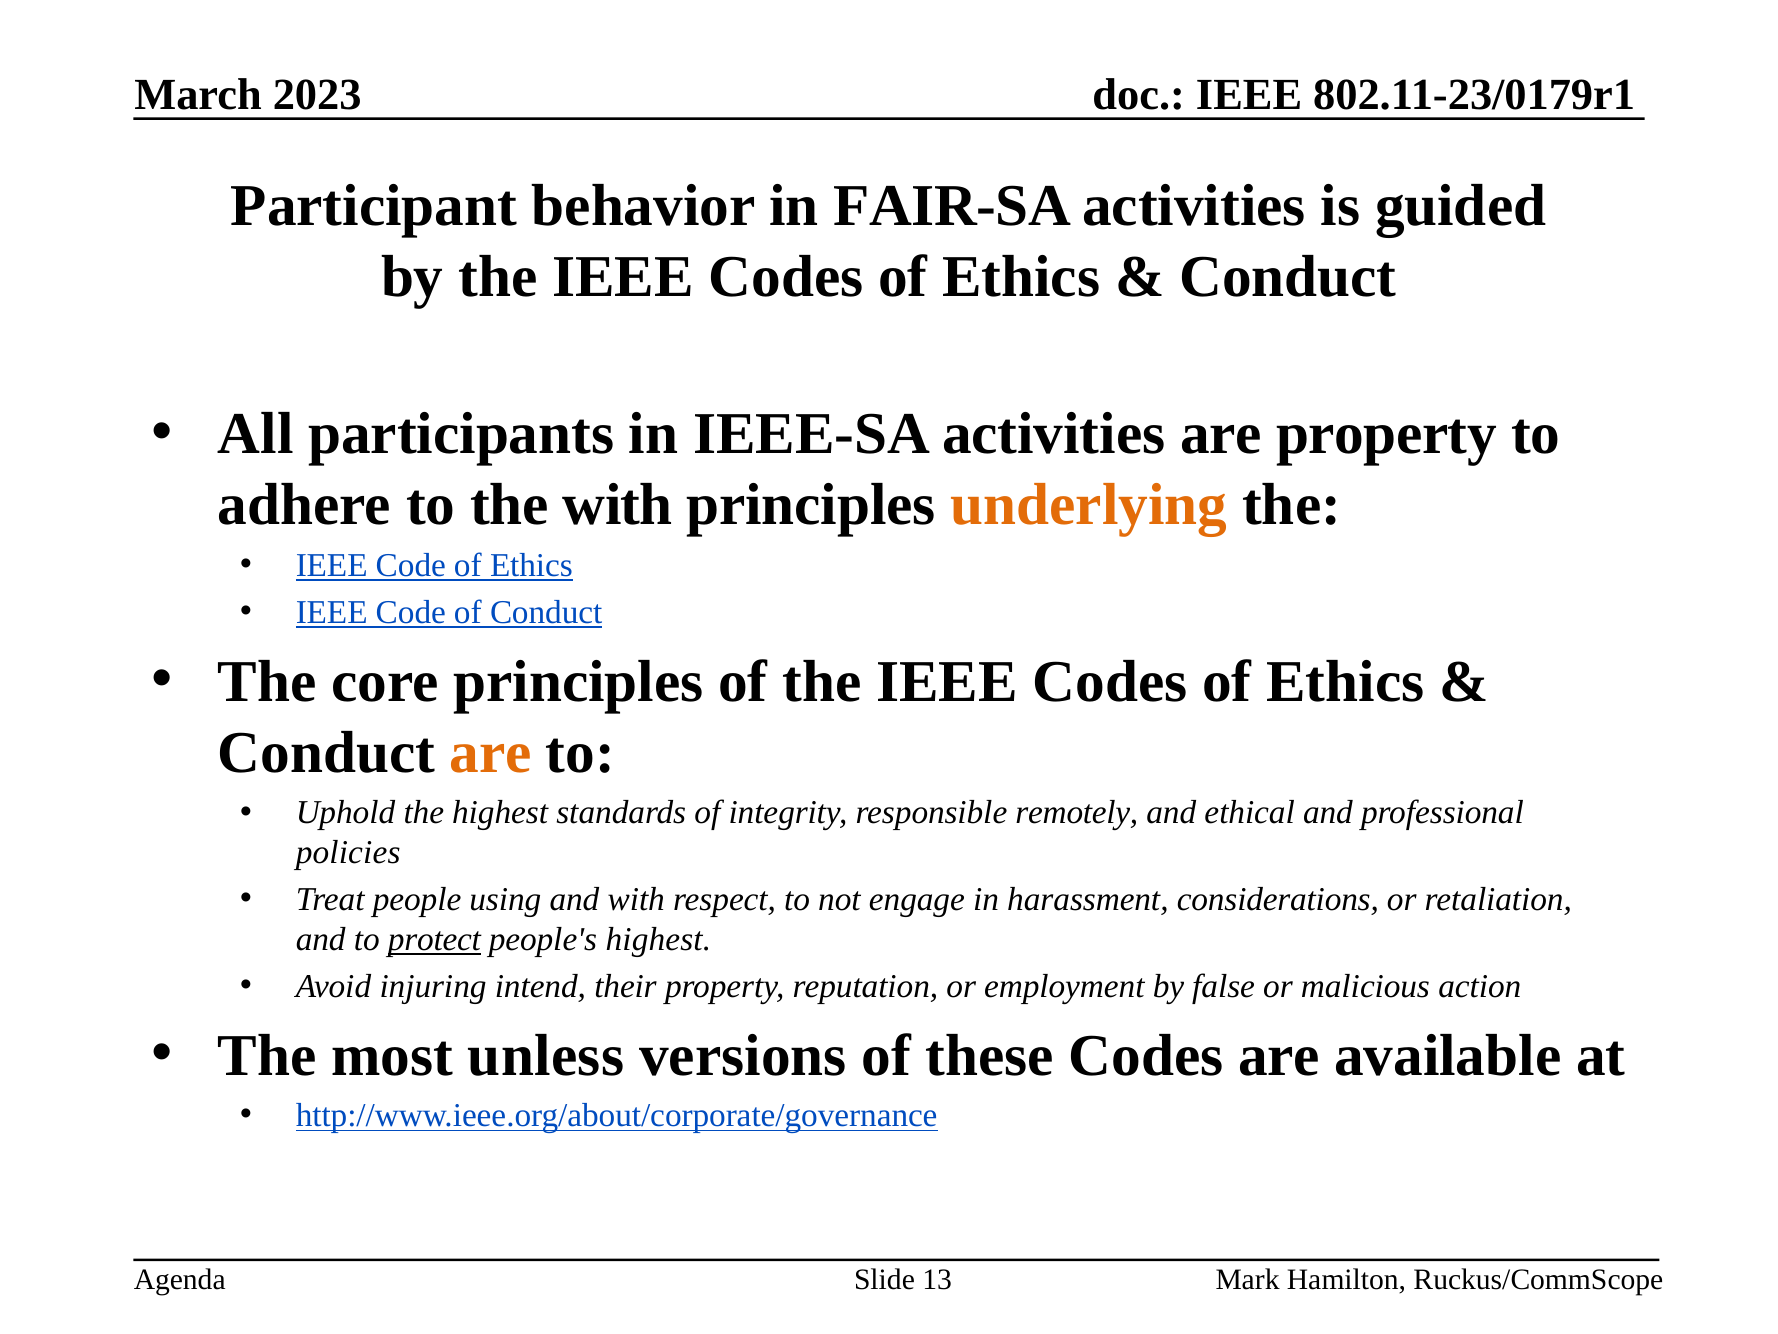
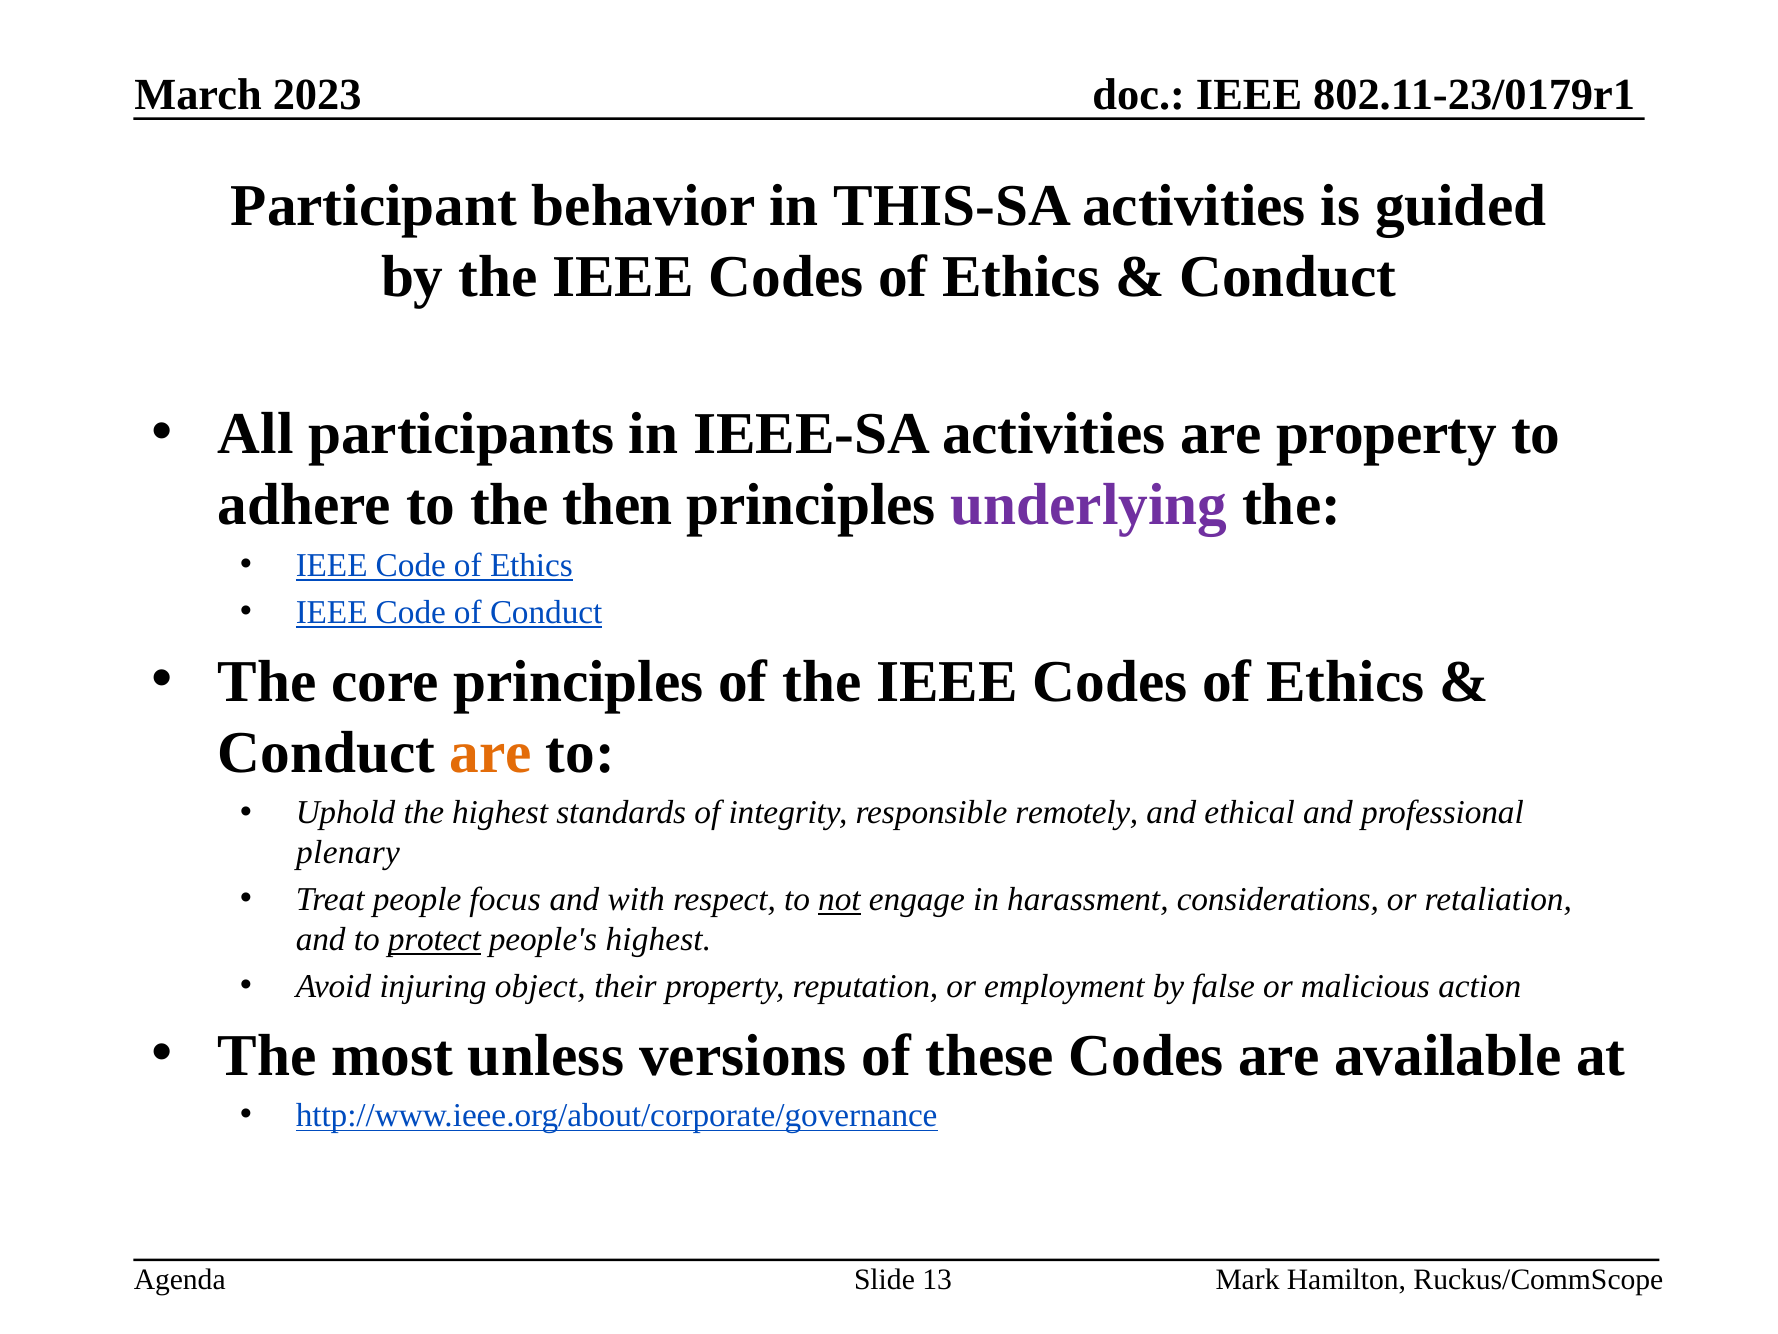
FAIR-SA: FAIR-SA -> THIS-SA (952, 206)
the with: with -> then (618, 505)
underlying colour: orange -> purple (1089, 505)
policies: policies -> plenary (348, 853)
using: using -> focus (505, 899)
not underline: none -> present (839, 899)
intend: intend -> object (540, 986)
